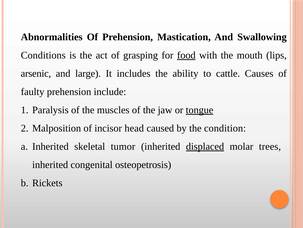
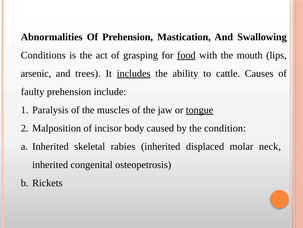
large: large -> trees (88, 73)
includes underline: none -> present (134, 73)
head: head -> body (134, 128)
tumor: tumor -> rabies (123, 146)
displaced underline: present -> none (205, 146)
trees: trees -> neck (270, 146)
